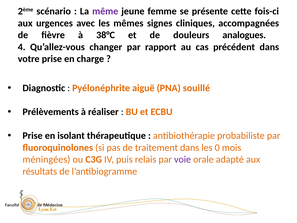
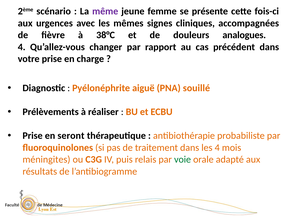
isolant: isolant -> seront (71, 136)
les 0: 0 -> 4 (217, 147)
méningées: méningées -> méningites (46, 159)
voie colour: purple -> green (183, 159)
